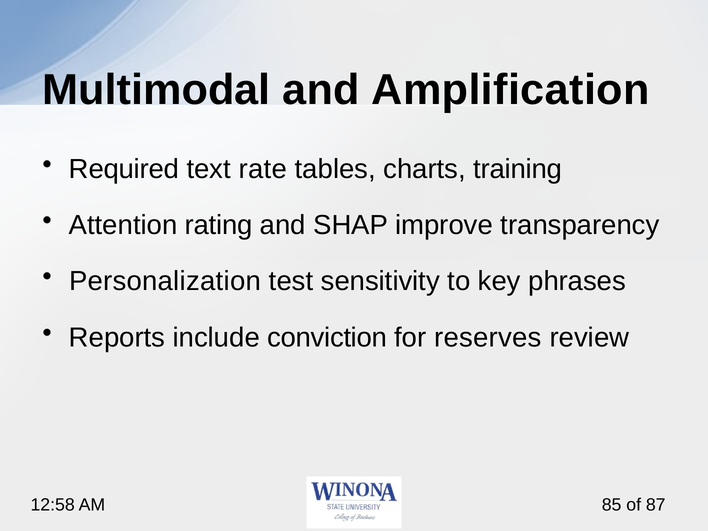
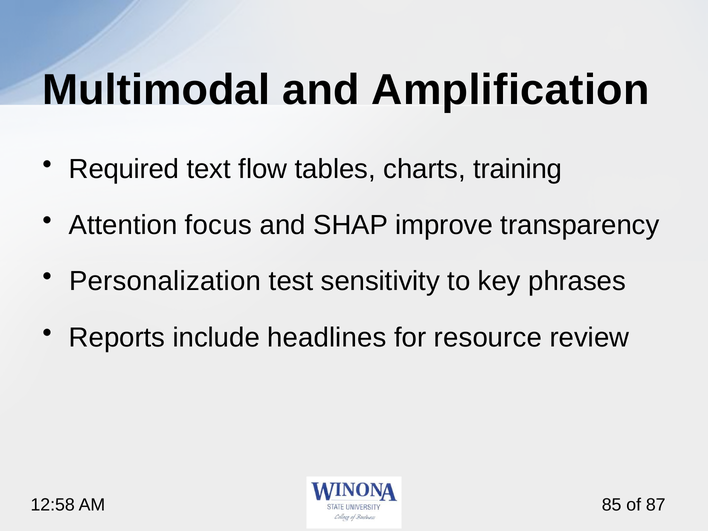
rate: rate -> flow (263, 169)
rating: rating -> focus (218, 225)
conviction: conviction -> headlines (327, 338)
reserves: reserves -> resource (488, 338)
